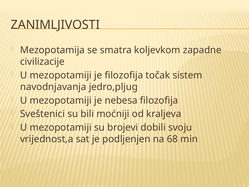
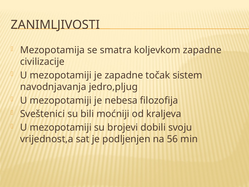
je filozofija: filozofija -> zapadne (124, 75)
68: 68 -> 56 (172, 139)
